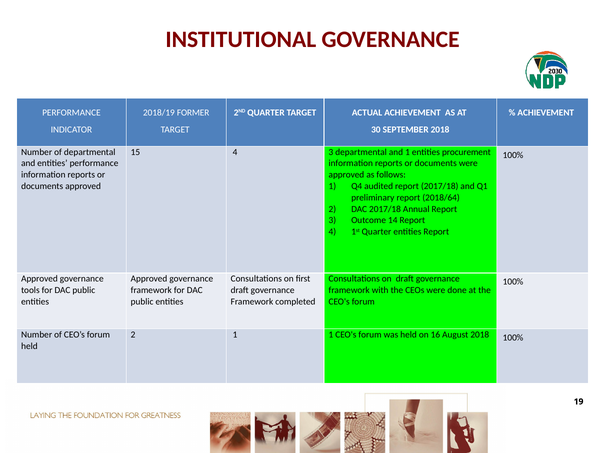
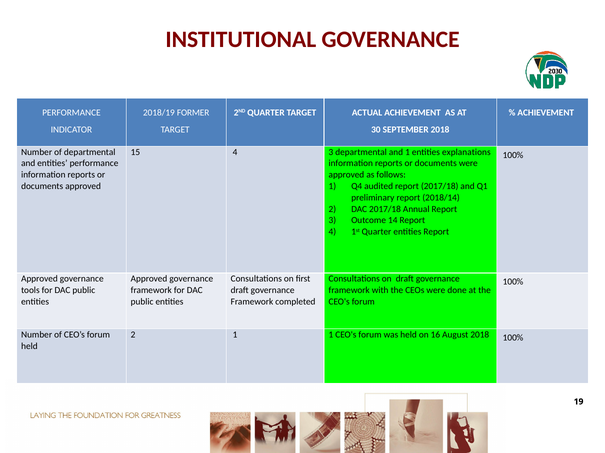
procurement: procurement -> explanations (466, 152)
2018/64: 2018/64 -> 2018/14 (441, 198)
